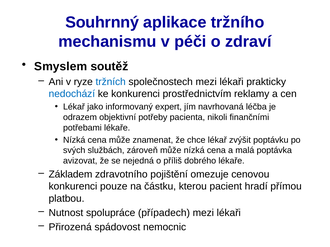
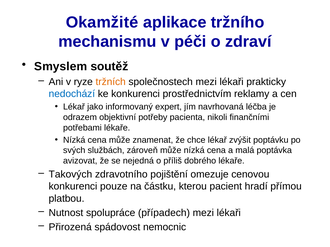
Souhrnný: Souhrnný -> Okamžité (102, 22)
tržních colour: blue -> orange (111, 82)
Základem: Základem -> Takových (70, 175)
